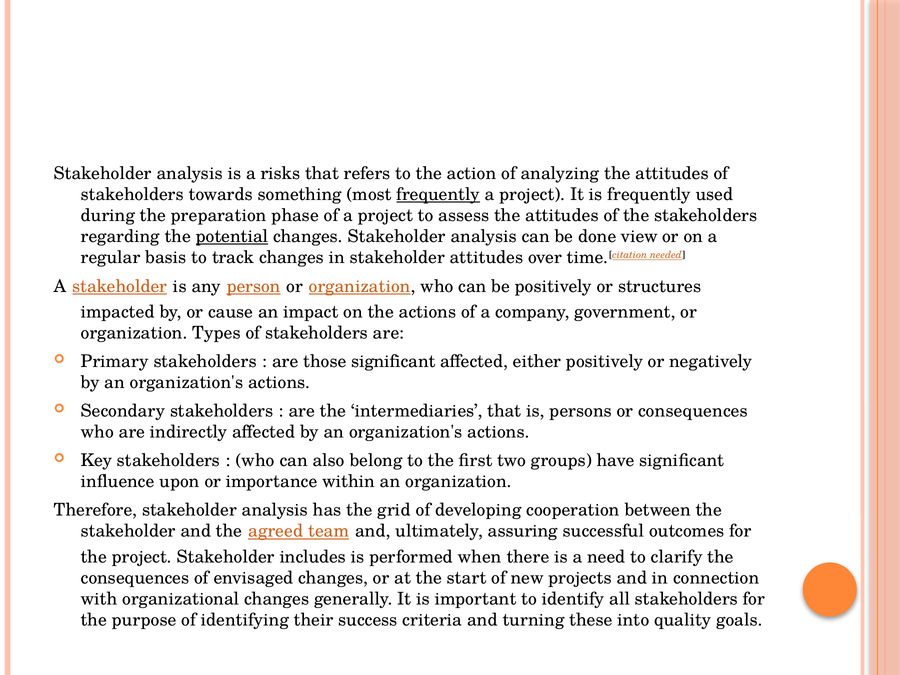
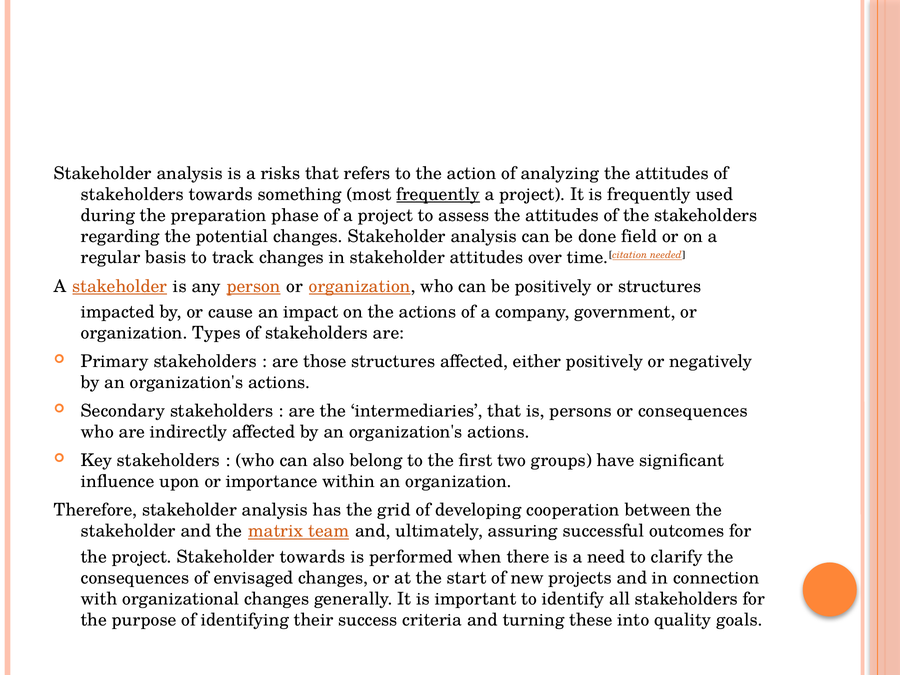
potential underline: present -> none (232, 237)
view: view -> field (639, 237)
those significant: significant -> structures (393, 362)
agreed: agreed -> matrix (276, 531)
Stakeholder includes: includes -> towards (313, 557)
